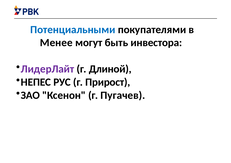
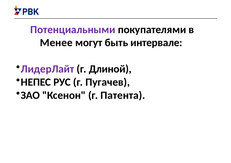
Потенциальными colour: blue -> purple (73, 30)
инвестора: инвестора -> интервале (156, 43)
Прирост: Прирост -> Пугачев (108, 82)
Пугачев: Пугачев -> Патента (123, 96)
